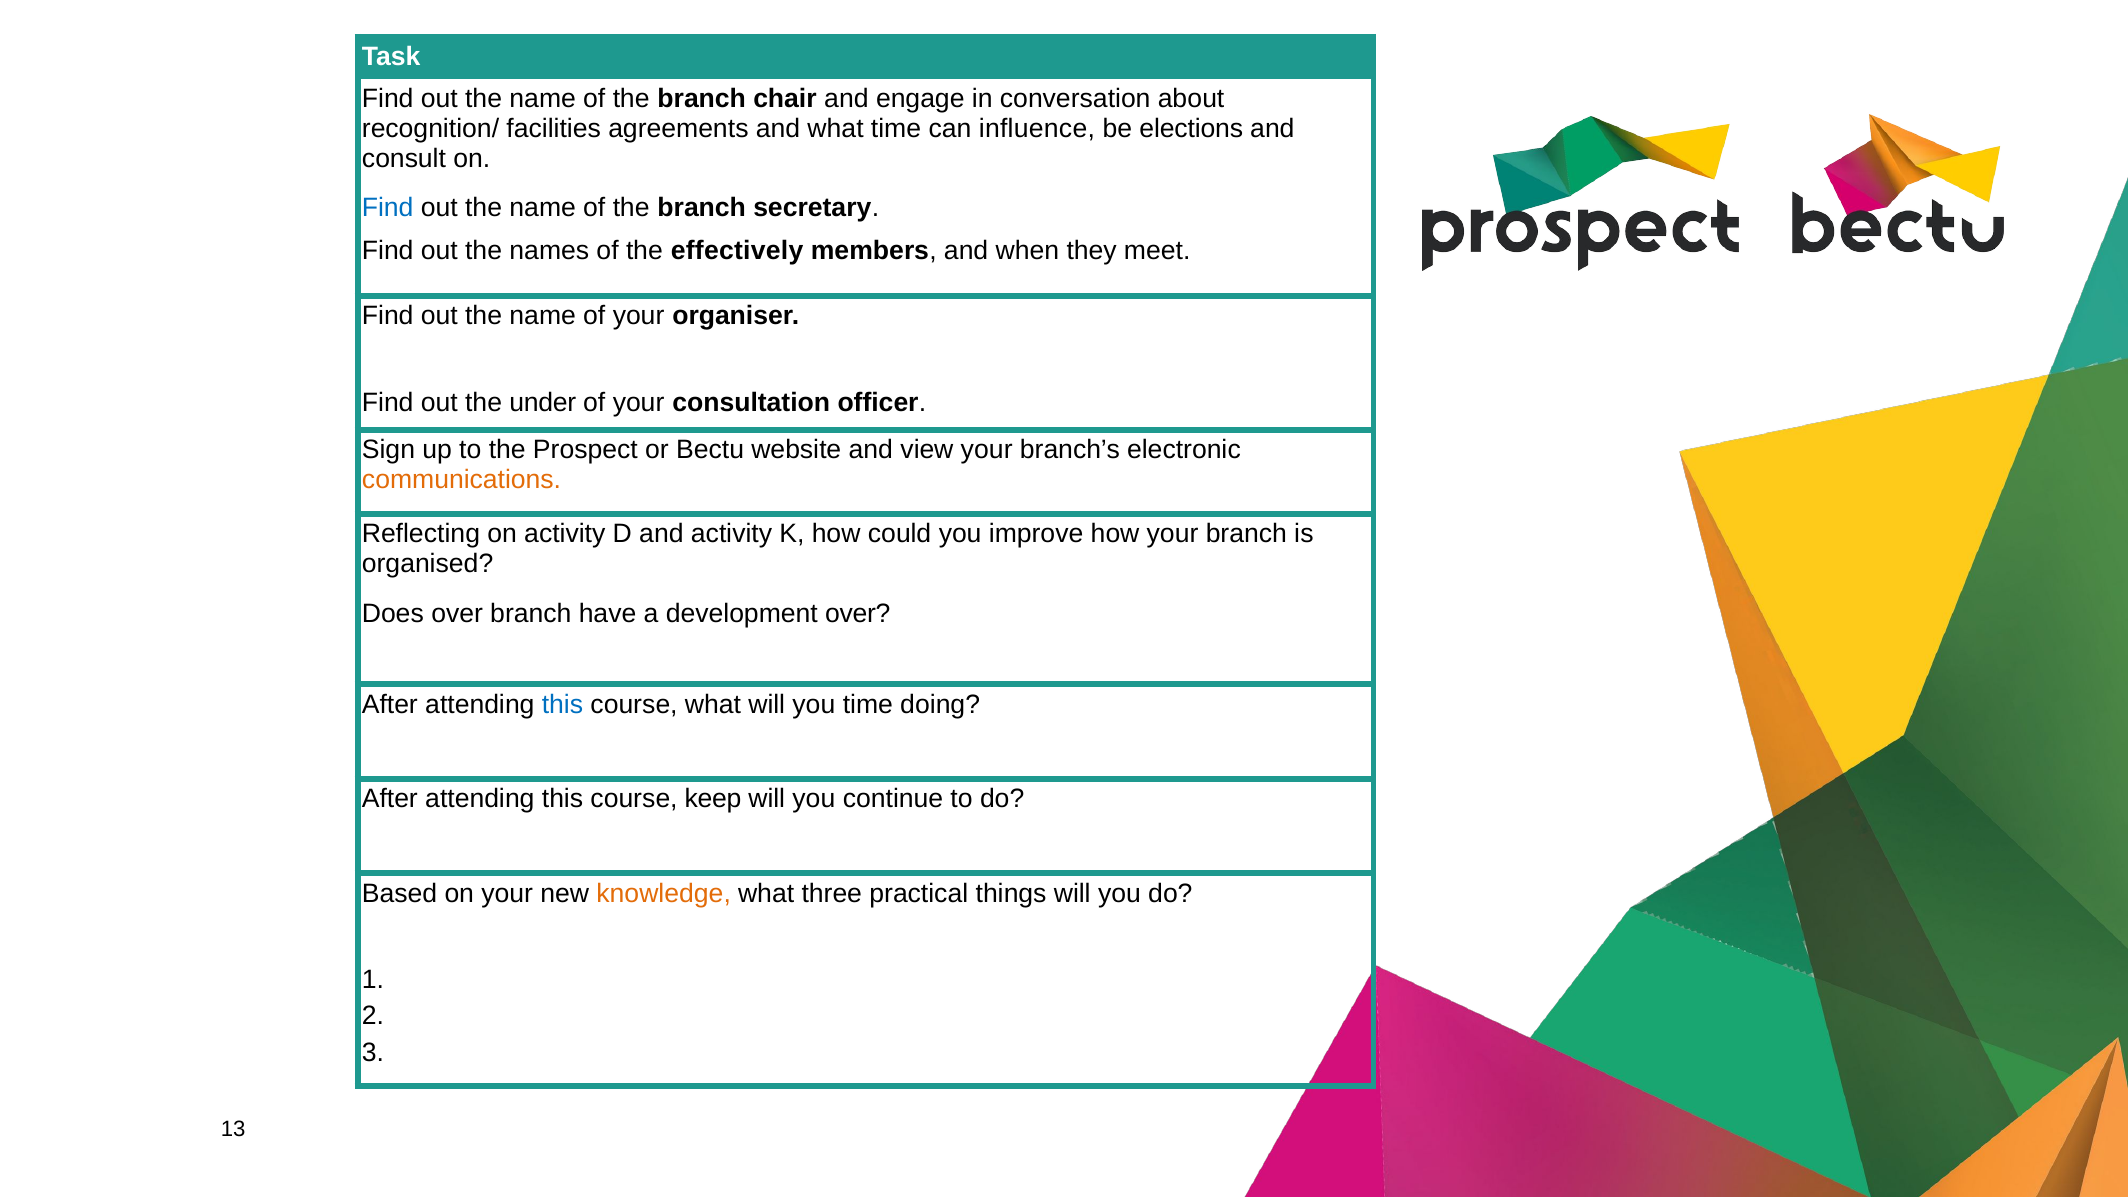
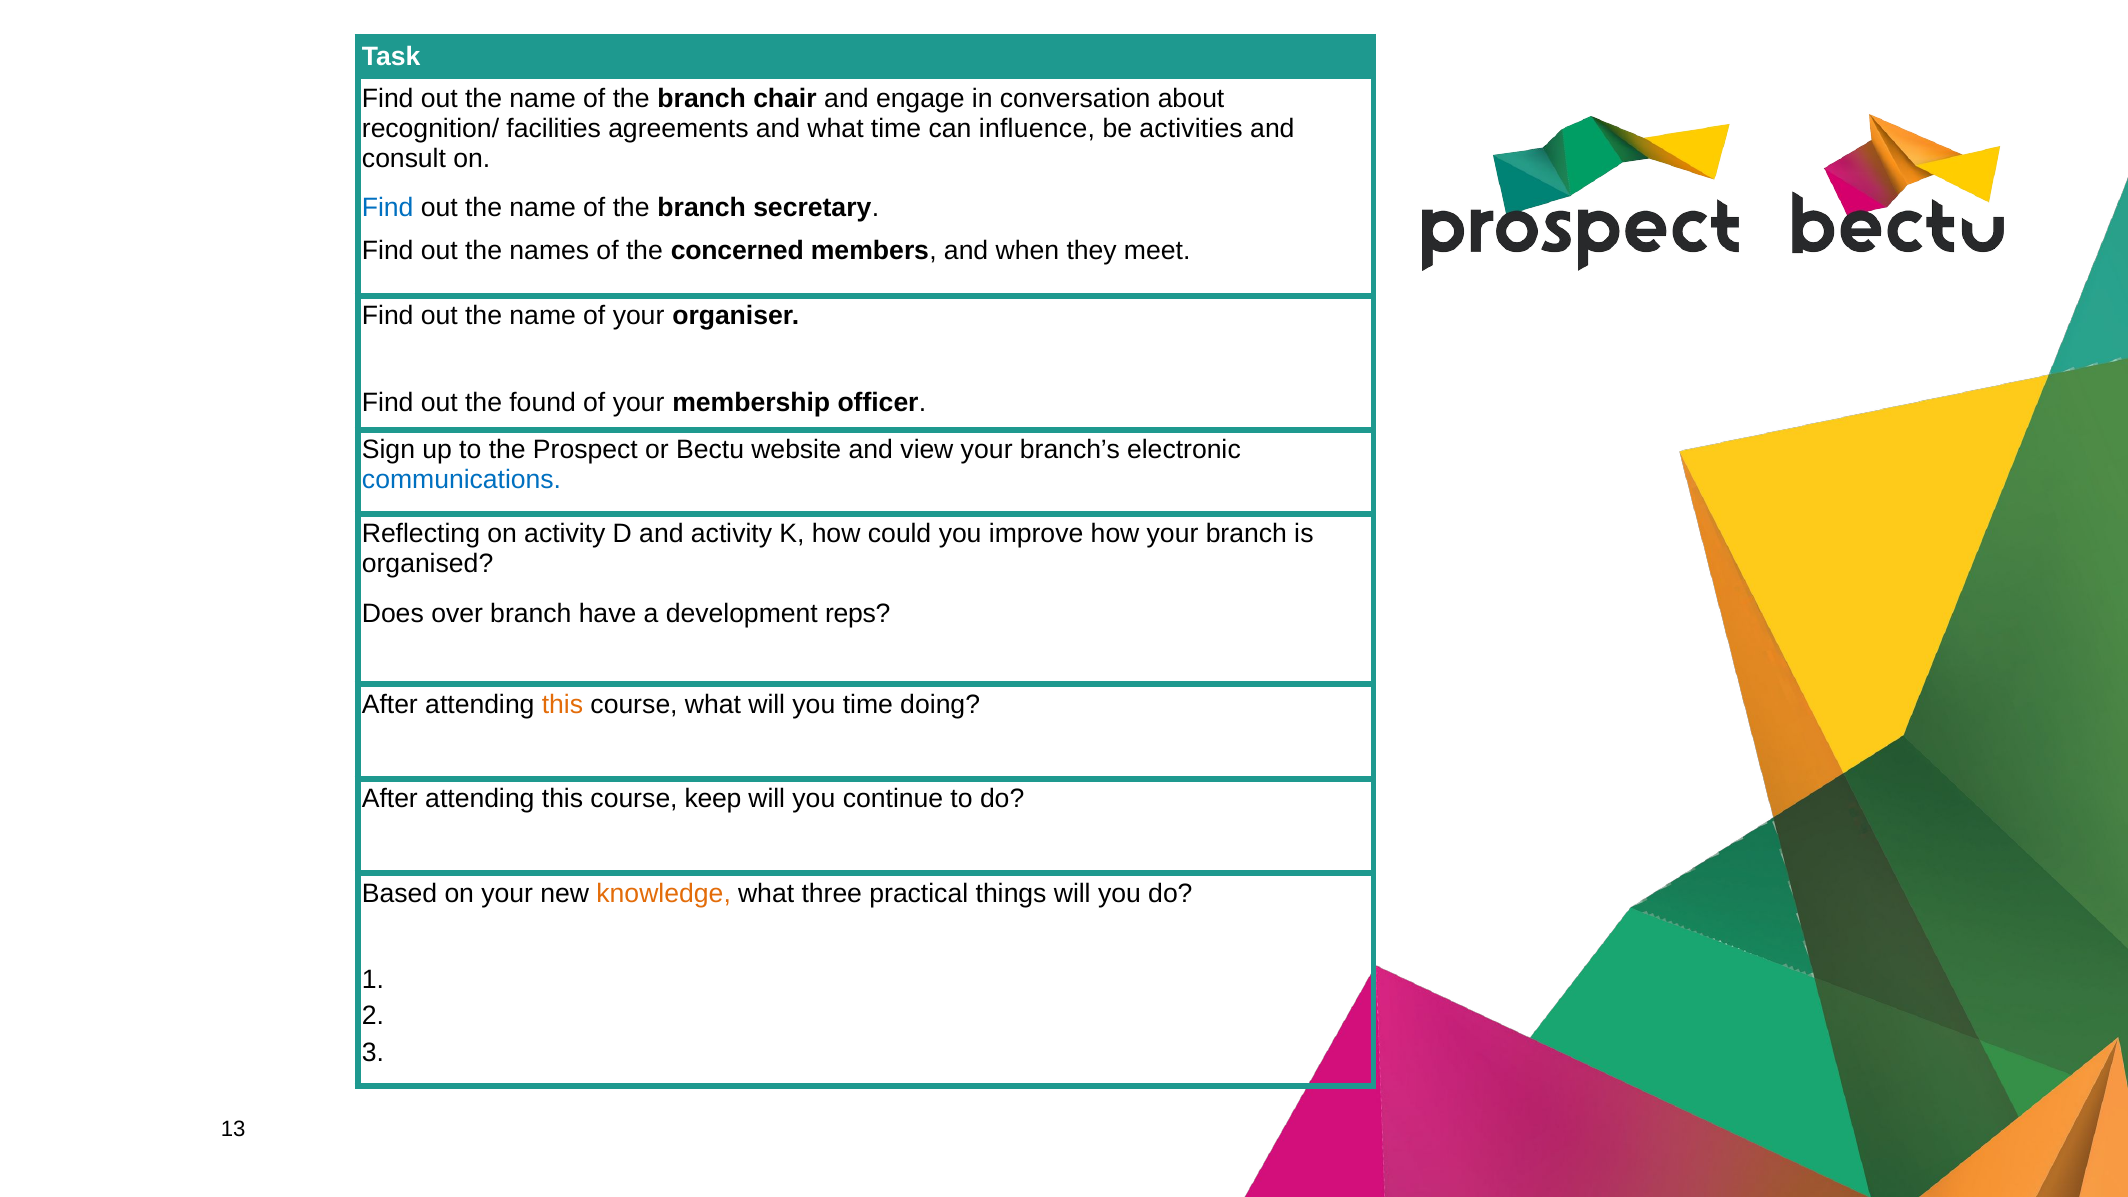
elections: elections -> activities (1191, 128)
effectively: effectively -> concerned (737, 251)
under: under -> found (543, 402)
consultation: consultation -> membership (751, 402)
communications colour: orange -> blue (462, 480)
development over: over -> reps (858, 614)
this colour: blue -> orange (563, 704)
